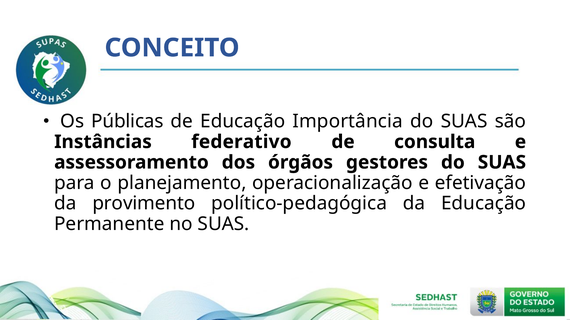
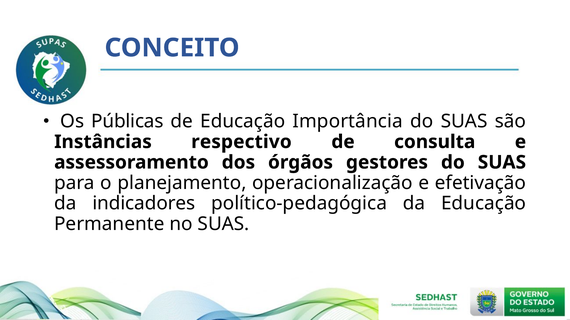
federativo: federativo -> respectivo (241, 142)
provimento: provimento -> indicadores (144, 204)
